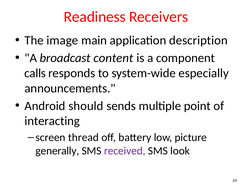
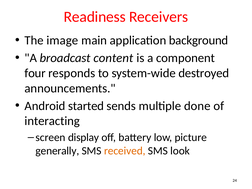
description: description -> background (199, 40)
calls: calls -> four (35, 73)
especially: especially -> destroyed (204, 73)
should: should -> started (86, 106)
point: point -> done (197, 106)
thread: thread -> display (84, 137)
received colour: purple -> orange (125, 151)
